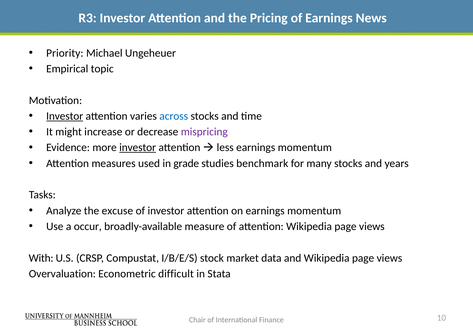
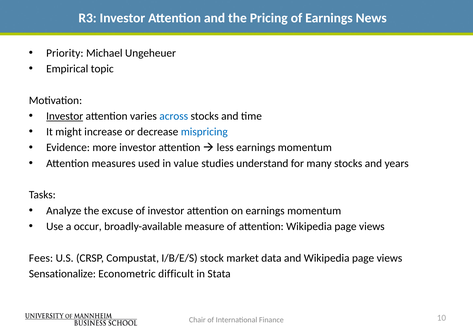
mispricing colour: purple -> blue (204, 132)
investor underline: present -> none (138, 147)
grade: grade -> value (186, 163)
benchmark: benchmark -> understand (262, 163)
With: With -> Fees (41, 258)
Overvaluation: Overvaluation -> Sensationalize (62, 273)
